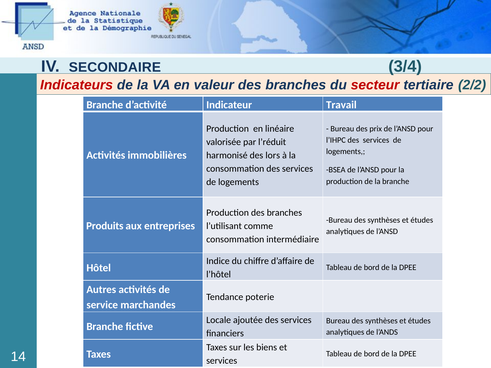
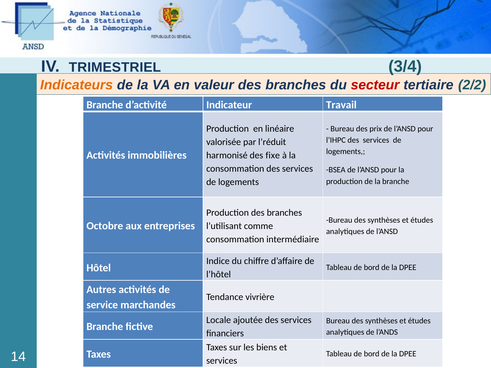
SECONDAIRE: SECONDAIRE -> TRIMESTRIEL (115, 68)
Indicateurs colour: red -> orange (77, 85)
lors: lors -> fixe (273, 155)
Produits: Produits -> Octobre (105, 226)
poterie: poterie -> vivrière (260, 297)
